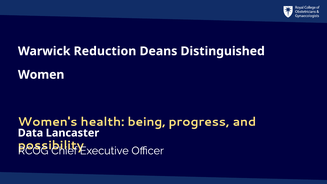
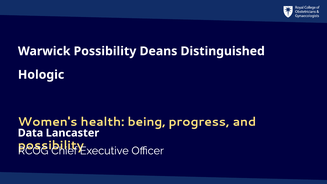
Warwick Reduction: Reduction -> Possibility (105, 51)
Women: Women -> Hologic (41, 75)
